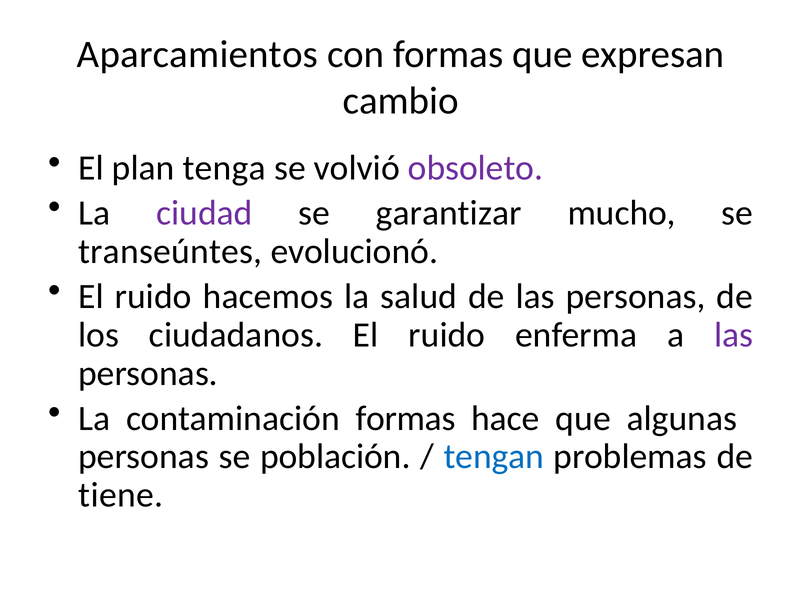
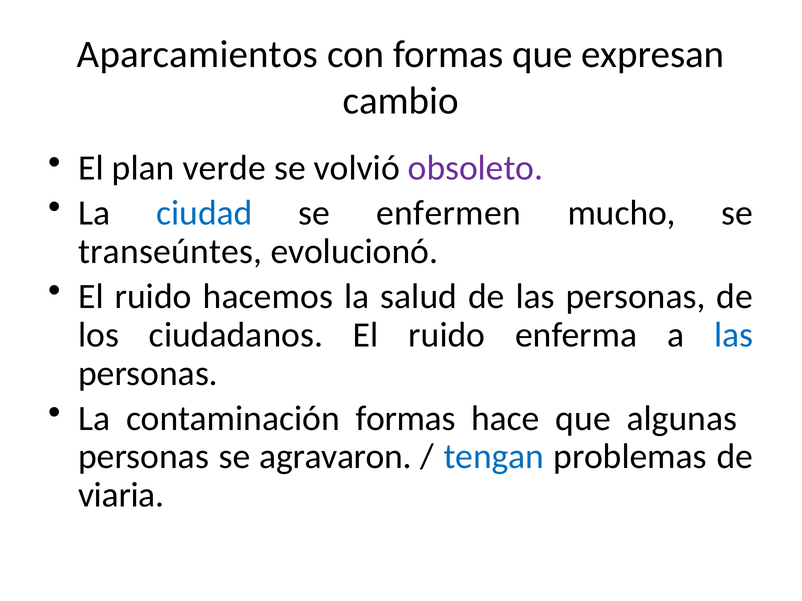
tenga: tenga -> verde (224, 168)
ciudad colour: purple -> blue (204, 213)
garantizar: garantizar -> enfermen (449, 213)
las colour: purple -> blue (734, 335)
población: población -> agravaron (335, 457)
tiene: tiene -> viaria (121, 496)
